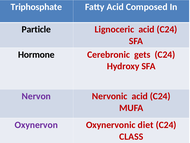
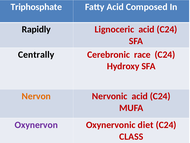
Particle: Particle -> Rapidly (36, 29)
Hormone: Hormone -> Centrally (36, 54)
gets: gets -> race (142, 54)
Nervon colour: purple -> orange (36, 96)
